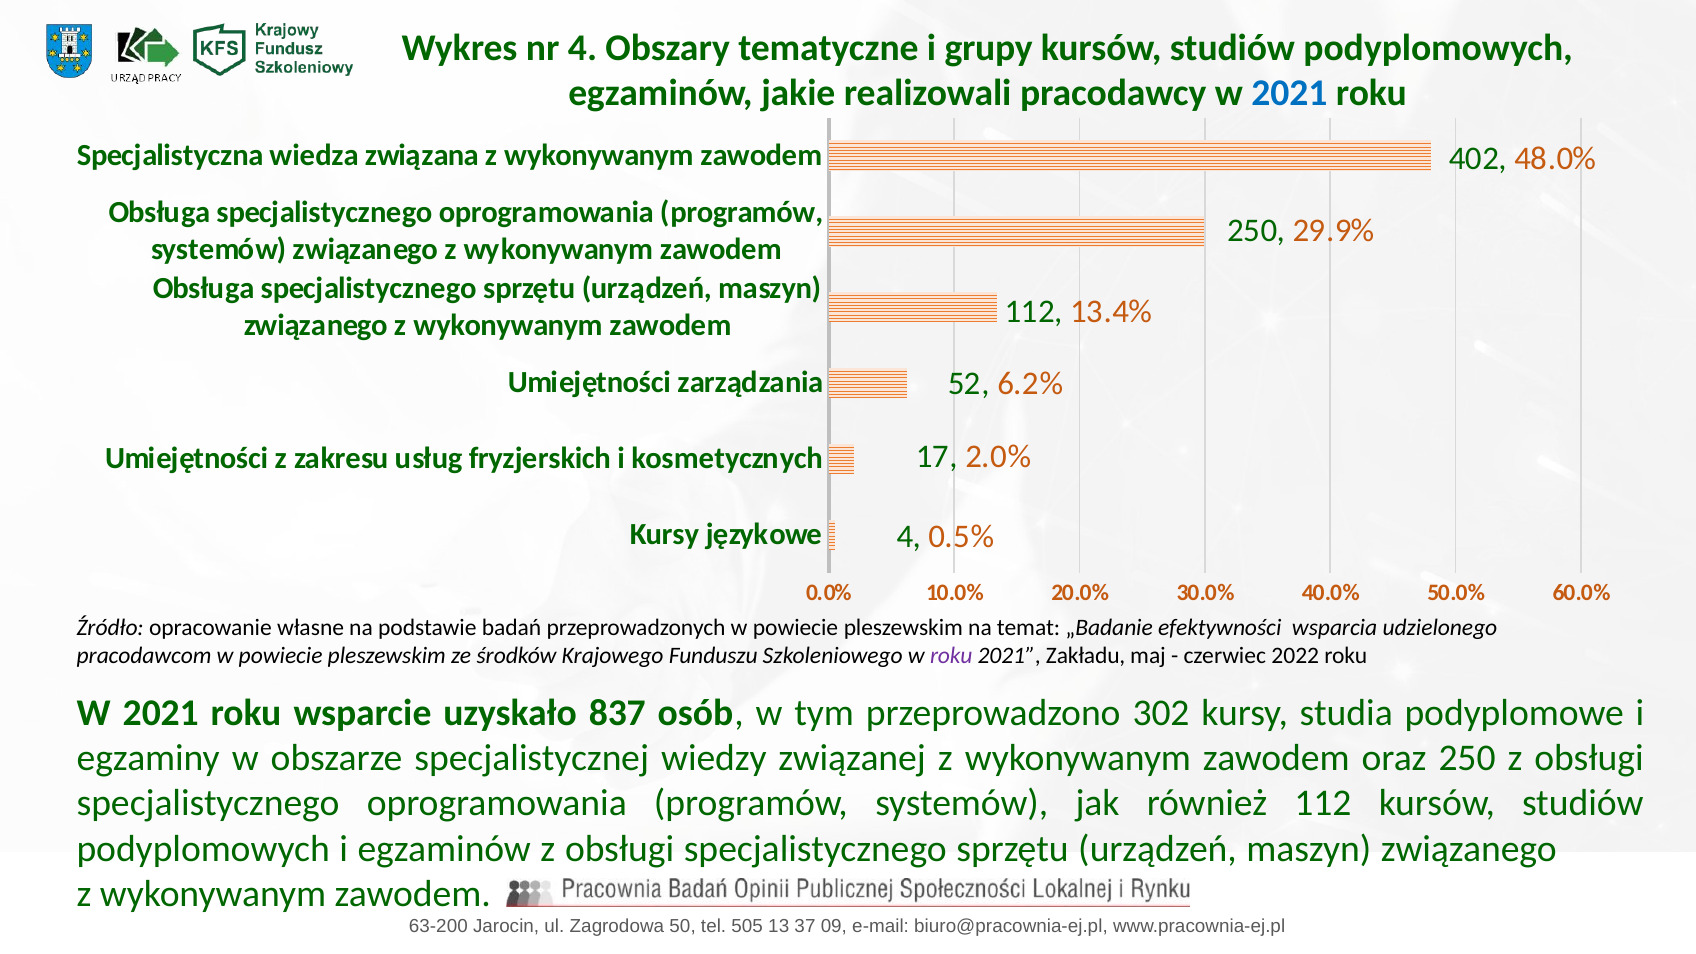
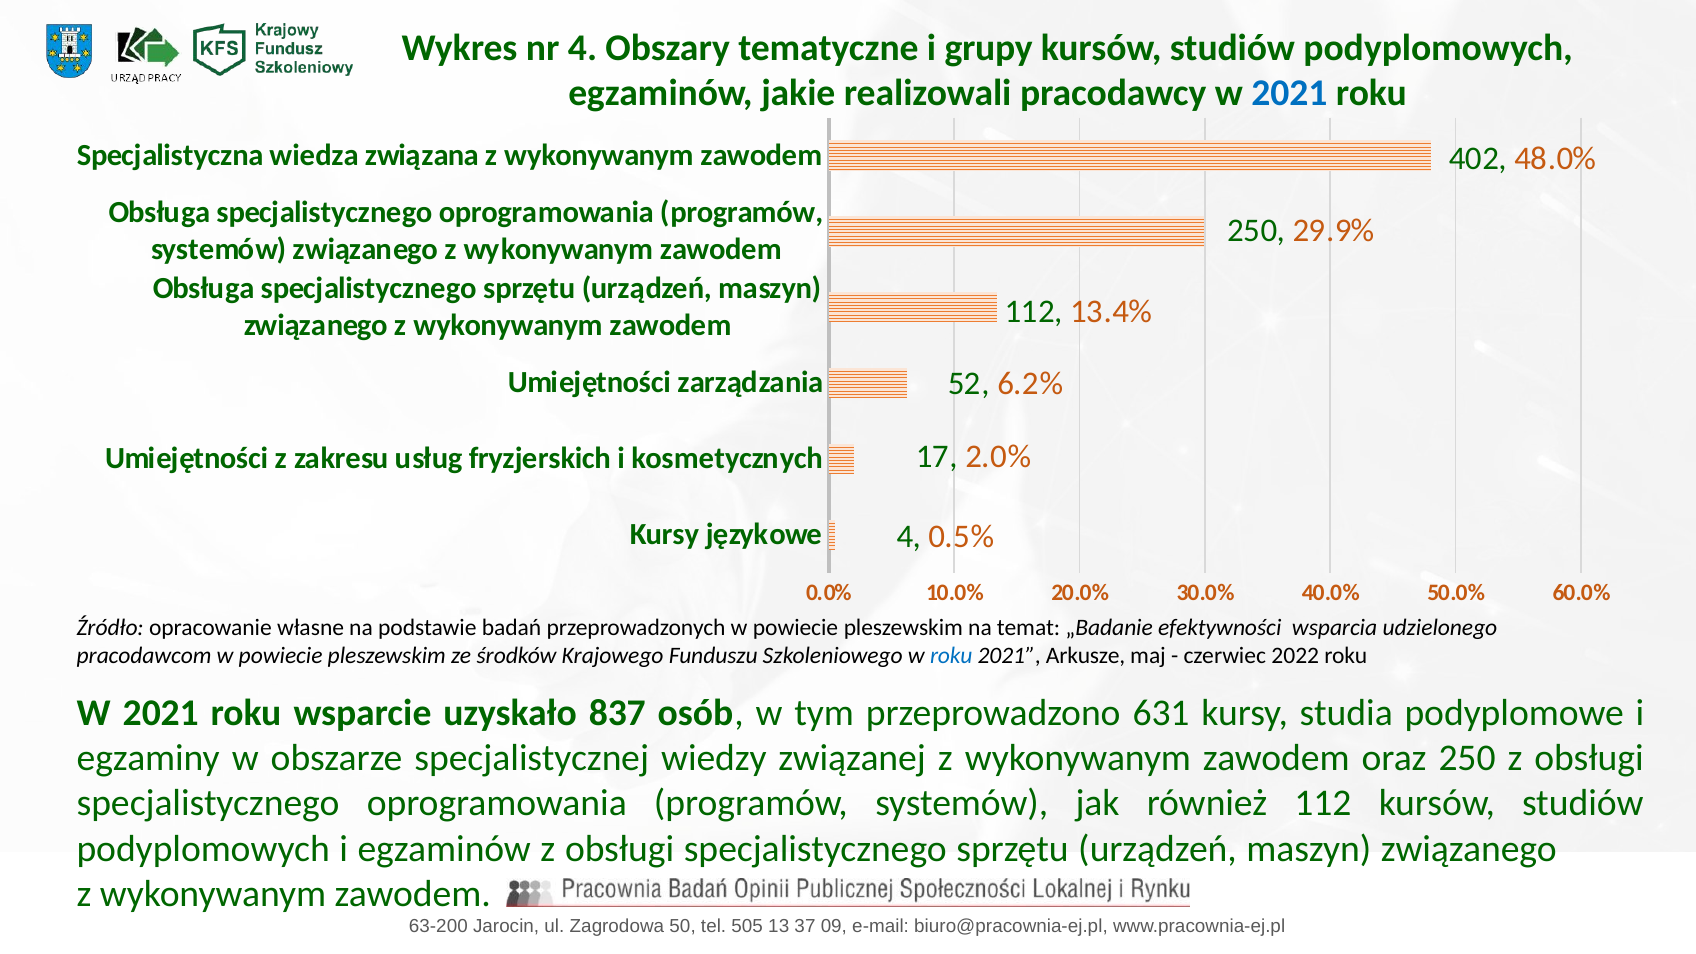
roku colour: purple -> blue (951, 656)
Zakładu: Zakładu -> Arkusze (1086, 656)
302: 302 -> 631 (1161, 713)
